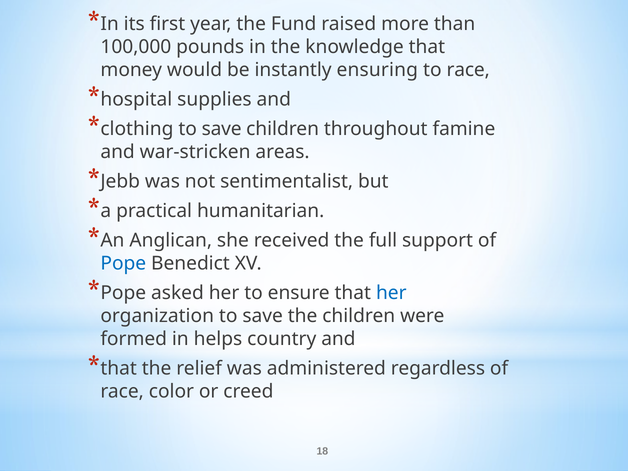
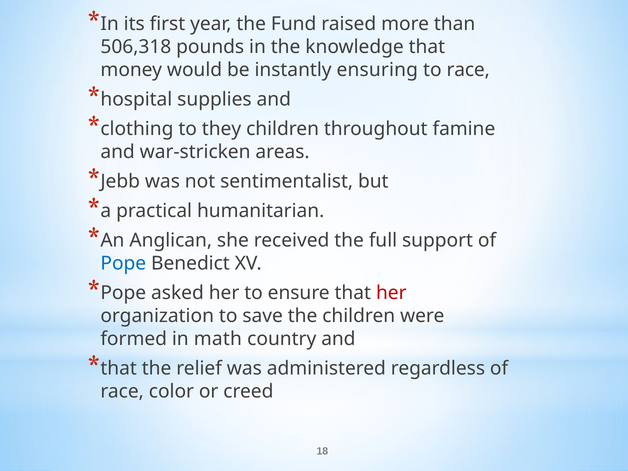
100,000: 100,000 -> 506,318 (136, 47)
clothing to save: save -> they (222, 129)
her colour: blue -> red (391, 293)
helps: helps -> math (218, 339)
